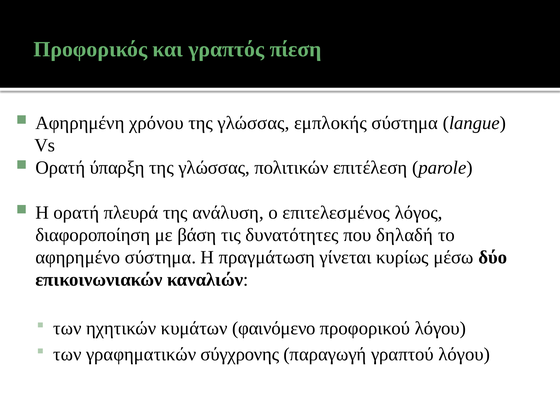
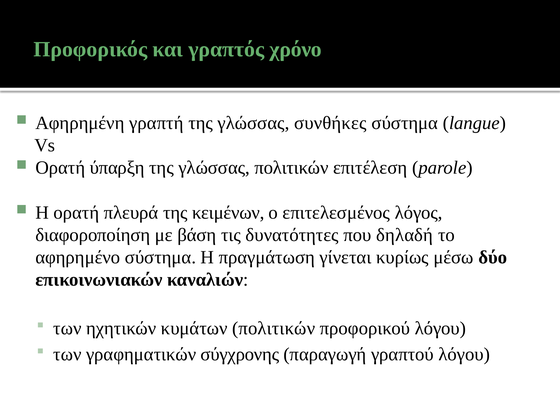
πίεση: πίεση -> χρόνο (296, 49)
χρόνου: χρόνου -> γραπτή (156, 123)
εμπλοκής: εμπλοκής -> συνθήκες (330, 123)
ανάλυση: ανάλυση -> κειμένων (228, 213)
κυμάτων φαινόμενο: φαινόμενο -> πολιτικών (274, 328)
